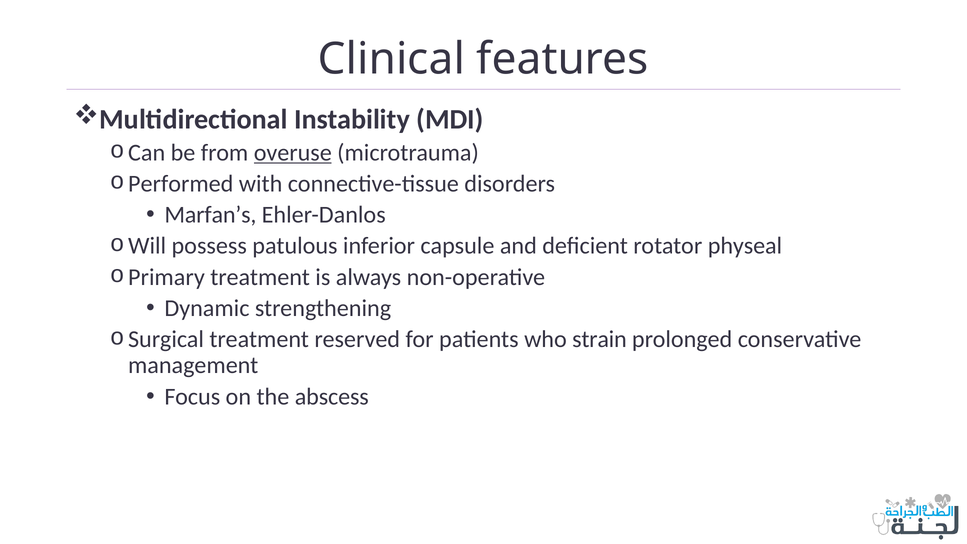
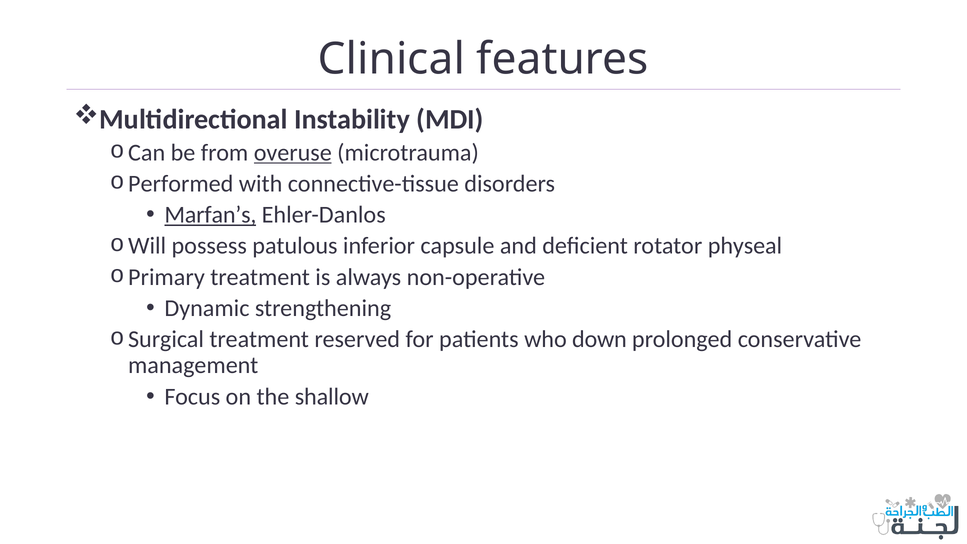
Marfan’s underline: none -> present (210, 215)
strain: strain -> down (599, 339)
abscess: abscess -> shallow (332, 397)
